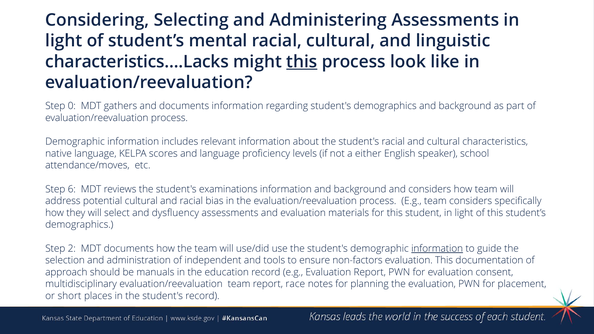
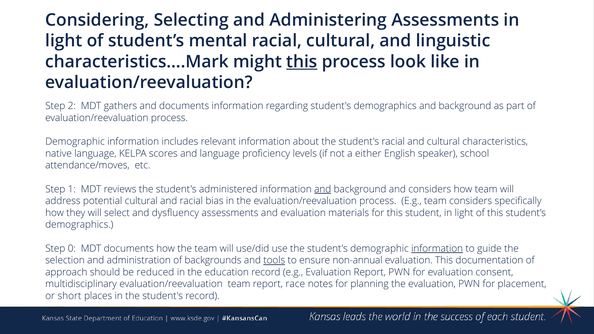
characteristics….Lacks: characteristics….Lacks -> characteristics….Mark (137, 62)
0: 0 -> 2 (72, 106)
6: 6 -> 1 (72, 189)
examinations: examinations -> administered (228, 189)
and underline: none -> present (323, 189)
2: 2 -> 0 (72, 249)
independent: independent -> backgrounds (213, 260)
tools underline: none -> present (274, 260)
non-factors: non-factors -> non-annual (357, 260)
manuals: manuals -> reduced (155, 272)
